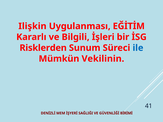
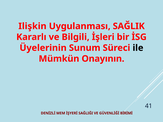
EĞİTİM: EĞİTİM -> SAĞLIK (129, 26)
Risklerden: Risklerden -> Üyelerinin (43, 48)
ile colour: blue -> black (138, 48)
Vekilinin: Vekilinin -> Onayının (103, 59)
